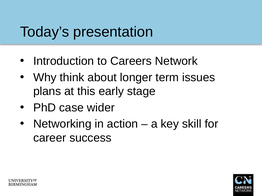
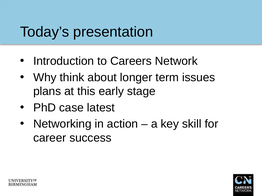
wider: wider -> latest (101, 108)
